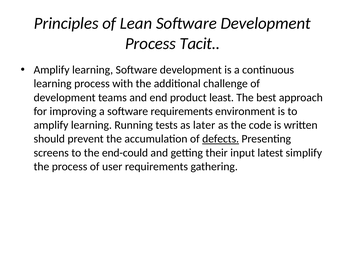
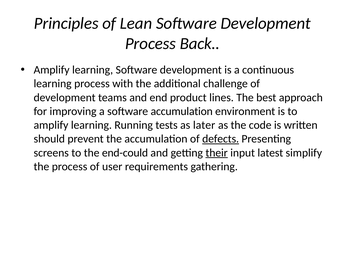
Tacit: Tacit -> Back (200, 43)
least: least -> lines (222, 97)
software requirements: requirements -> accumulation (182, 111)
their underline: none -> present (217, 153)
